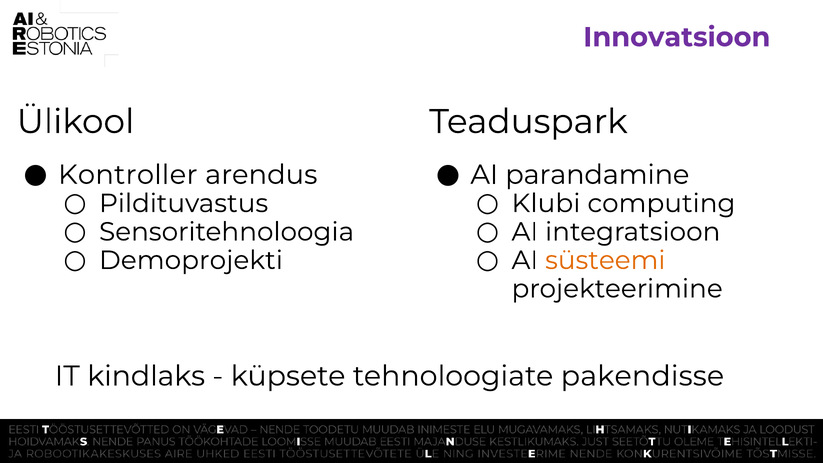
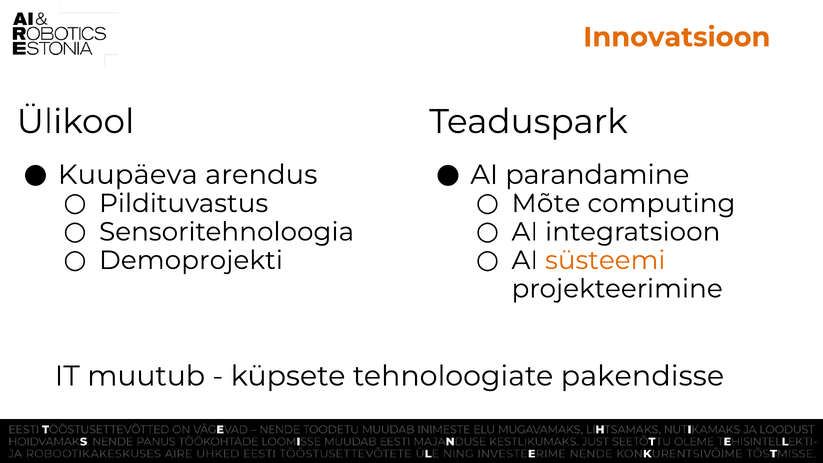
Innovatsioon colour: purple -> orange (677, 37)
Kontroller: Kontroller -> Kuupäeva (128, 175)
Klubi: Klubi -> Mõte (546, 203)
kindlaks: kindlaks -> muutub (146, 376)
